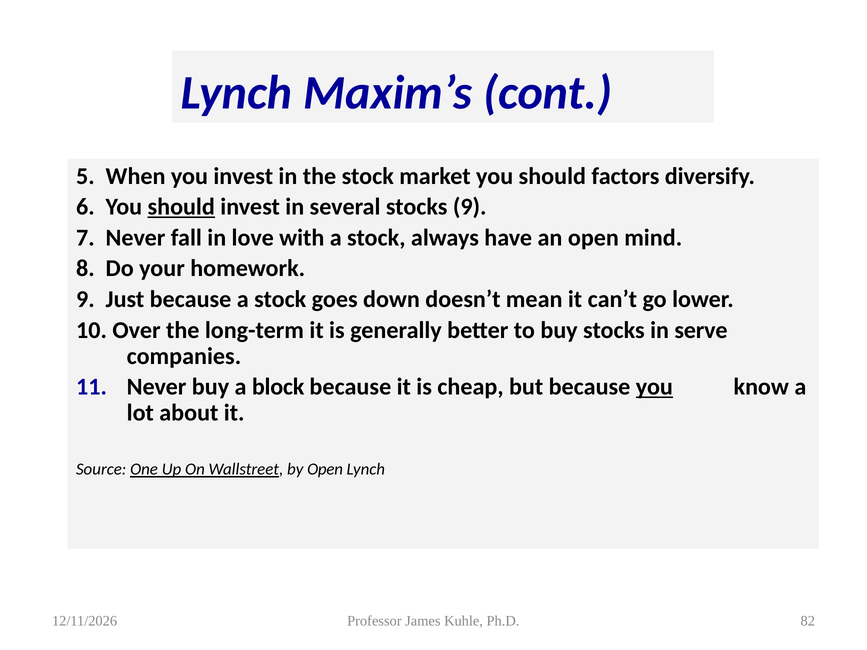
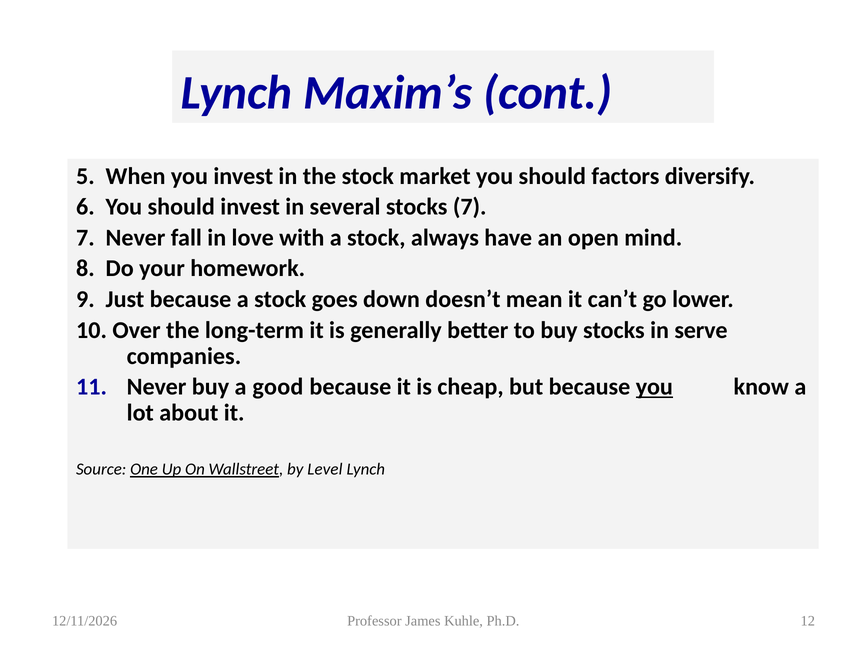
should underline: present -> none (181, 207)
stocks 9: 9 -> 7 (470, 207)
block: block -> good (278, 387)
by Open: Open -> Level (325, 469)
82: 82 -> 12 (808, 621)
